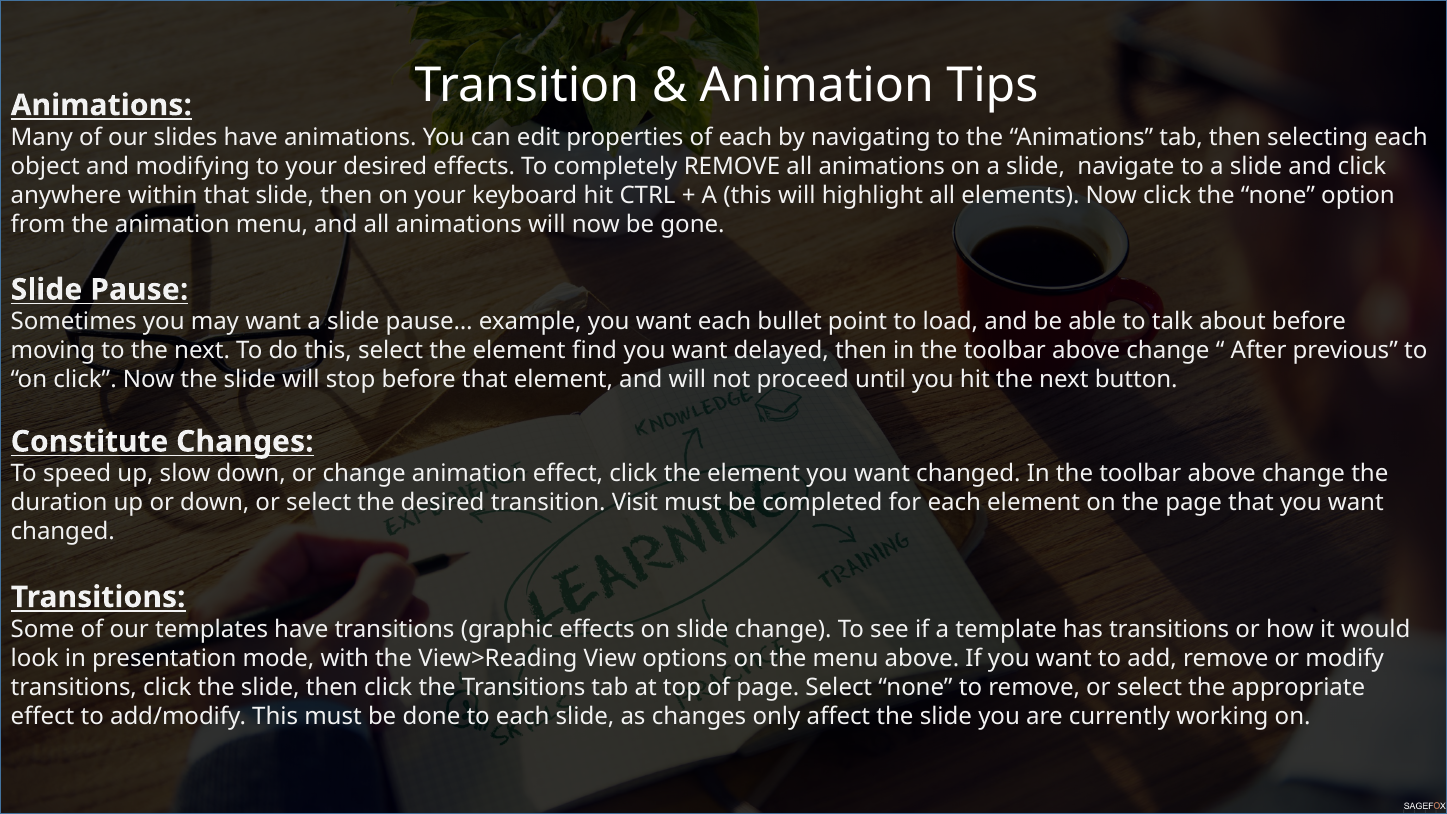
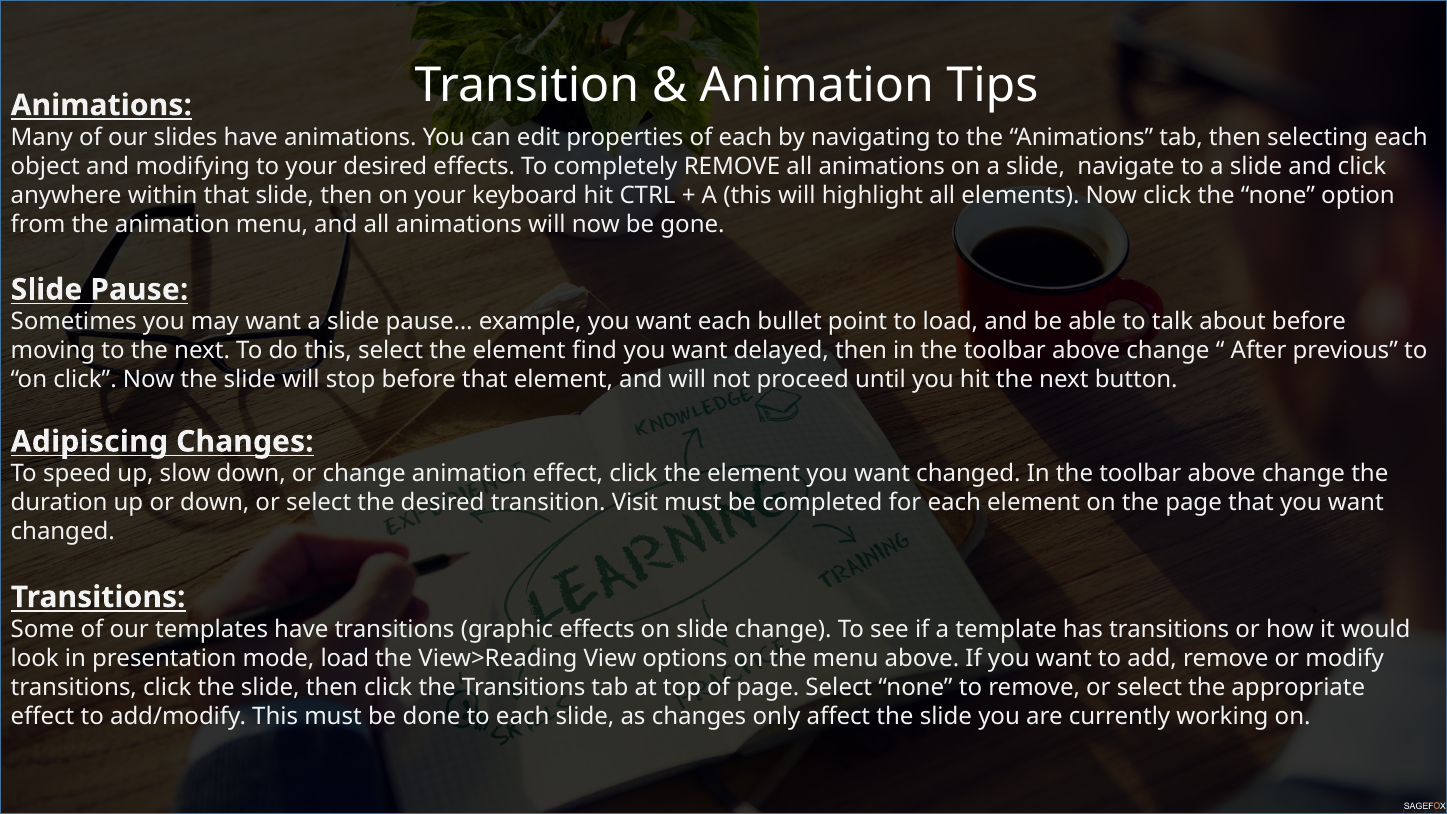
Constitute: Constitute -> Adipiscing (89, 442)
mode with: with -> load (345, 658)
